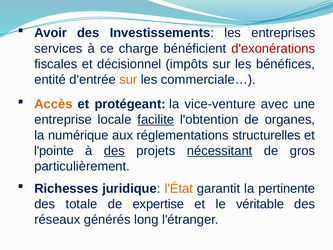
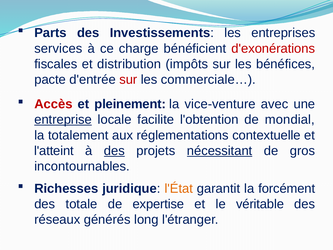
Avoir: Avoir -> Parts (50, 33)
décisionnel: décisionnel -> distribution (129, 64)
entité: entité -> pacte (50, 80)
sur colour: orange -> red (128, 80)
Accès colour: orange -> red (53, 104)
protégeant: protégeant -> pleinement (130, 104)
entreprise underline: none -> present (63, 120)
facilite underline: present -> none (156, 120)
organes: organes -> mondial (290, 120)
numérique: numérique -> totalement (78, 135)
structurelles: structurelles -> contextuelle (266, 135)
l'pointe: l'pointe -> l'atteint (54, 151)
particulièrement: particulièrement -> incontournables (82, 166)
pertinente: pertinente -> forcément (287, 188)
